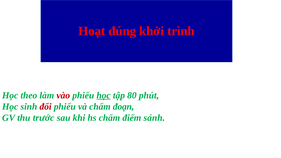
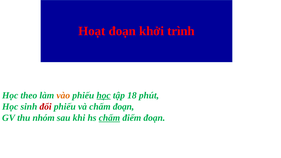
Hoạt đúng: đúng -> đoạn (122, 31)
vào colour: red -> orange (63, 95)
80: 80 -> 18 (132, 95)
trước: trước -> nhóm (44, 118)
chấm underline: none -> present (109, 118)
điểm sánh: sánh -> đoạn (154, 118)
